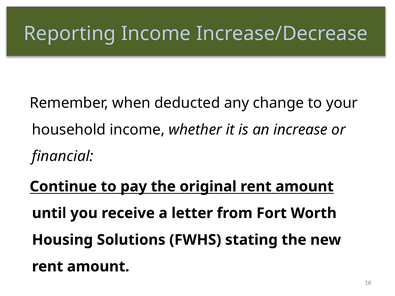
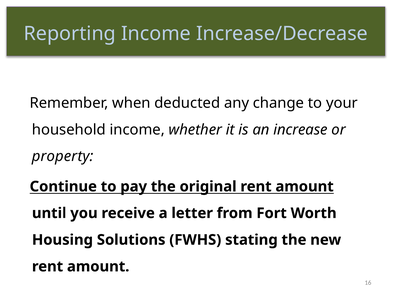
financial: financial -> property (63, 156)
